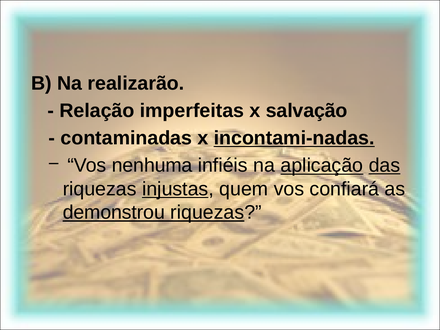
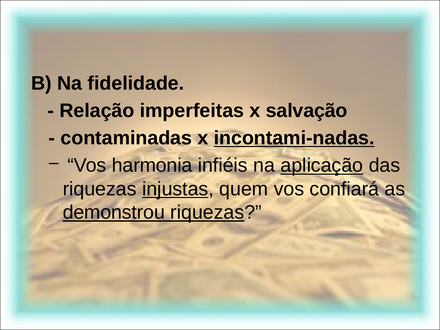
realizarão: realizarão -> fidelidade (136, 83)
nenhuma: nenhuma -> harmonia (152, 165)
das underline: present -> none (384, 165)
